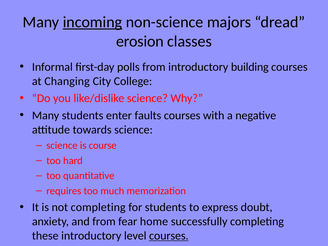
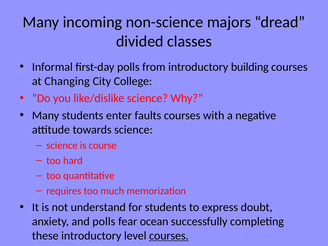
incoming underline: present -> none (92, 22)
erosion: erosion -> divided (140, 41)
not completing: completing -> understand (98, 207)
and from: from -> polls (104, 221)
home: home -> ocean (154, 221)
